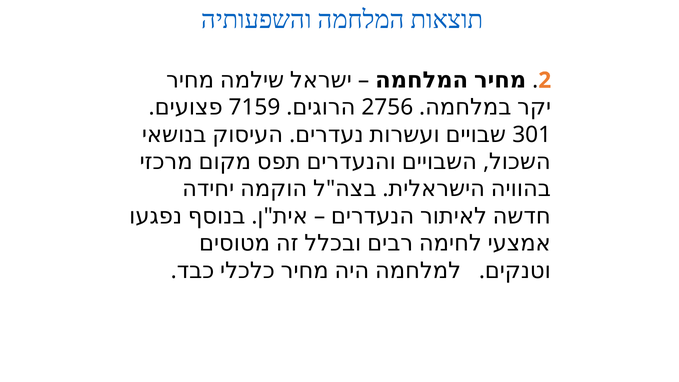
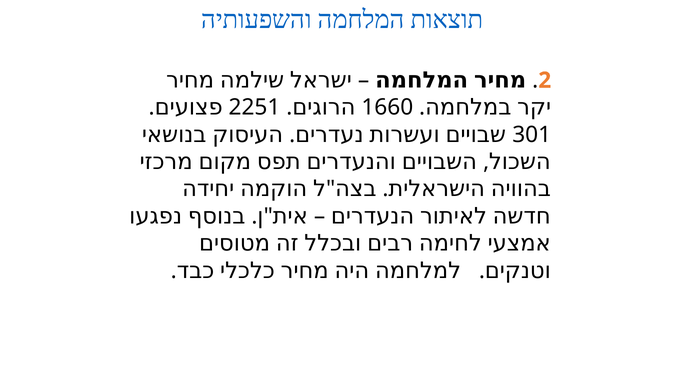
7159: 7159 -> 2251 (254, 107)
2756: 2756 -> 1660 (387, 107)
